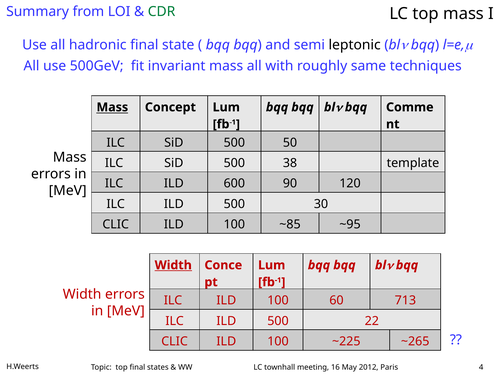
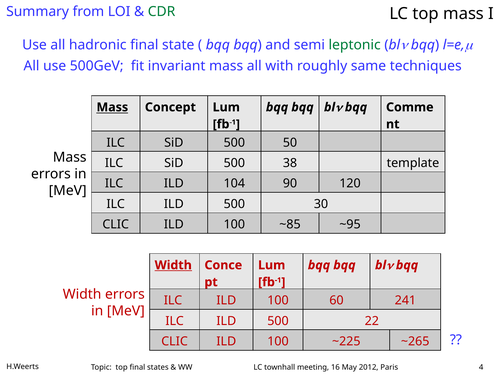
leptonic colour: black -> green (355, 45)
600: 600 -> 104 (234, 184)
713: 713 -> 241 (405, 301)
